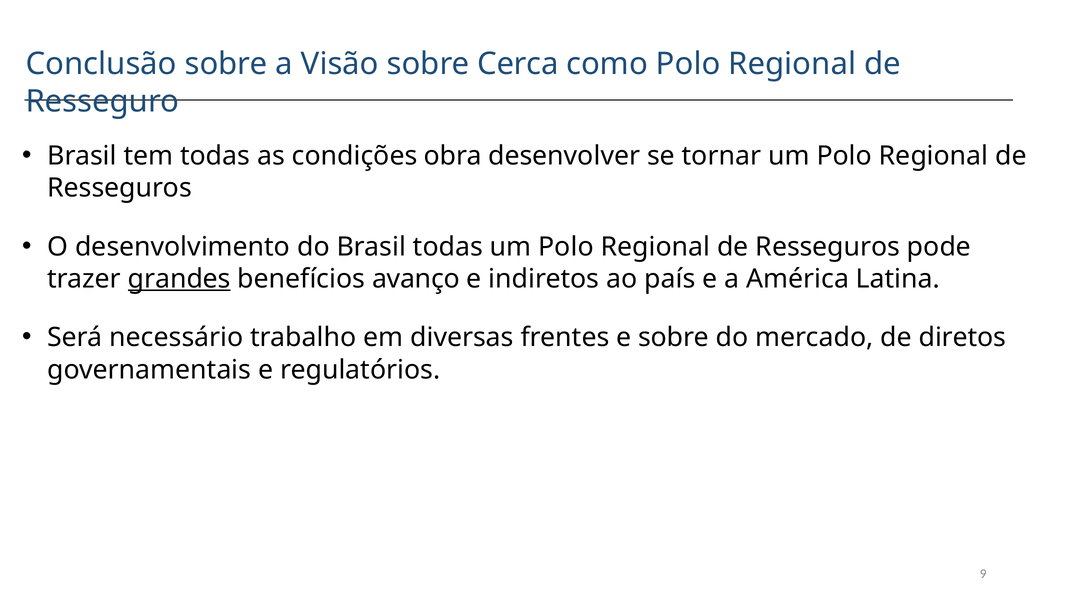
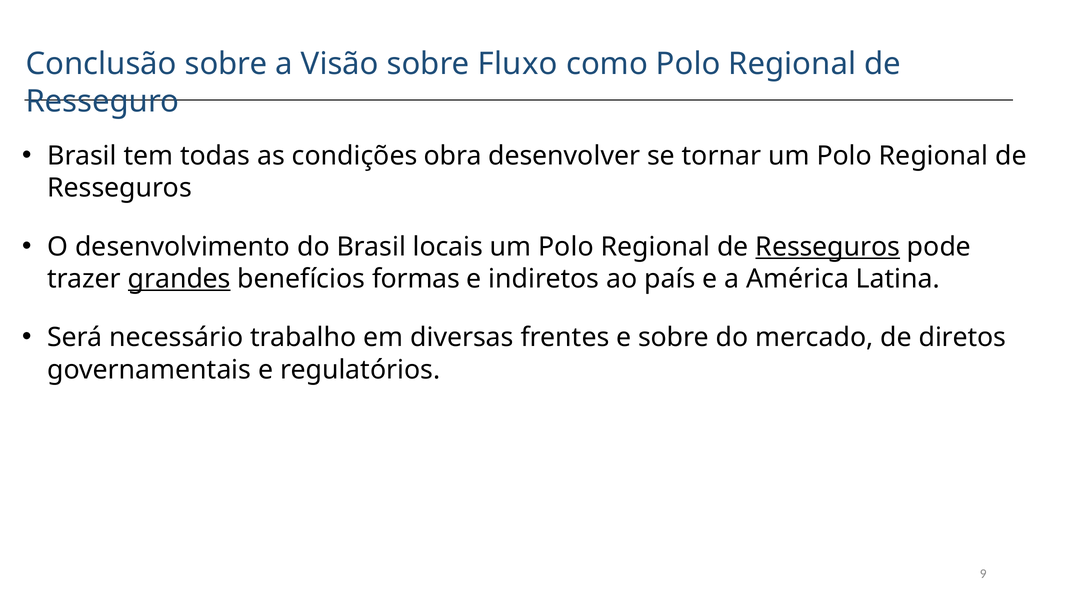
Cerca: Cerca -> Fluxo (518, 64)
Brasil todas: todas -> locais (448, 247)
Resseguros underline: none -> present (828, 247)
avanço: avanço -> formas (416, 279)
